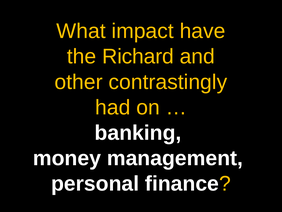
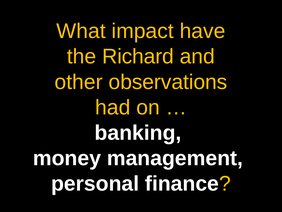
contrastingly: contrastingly -> observations (168, 82)
